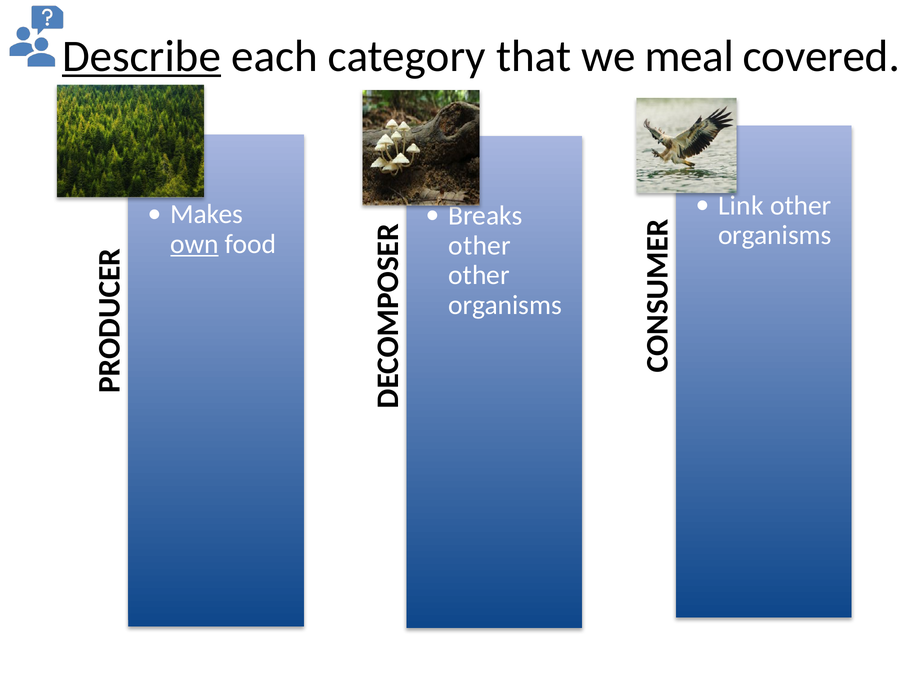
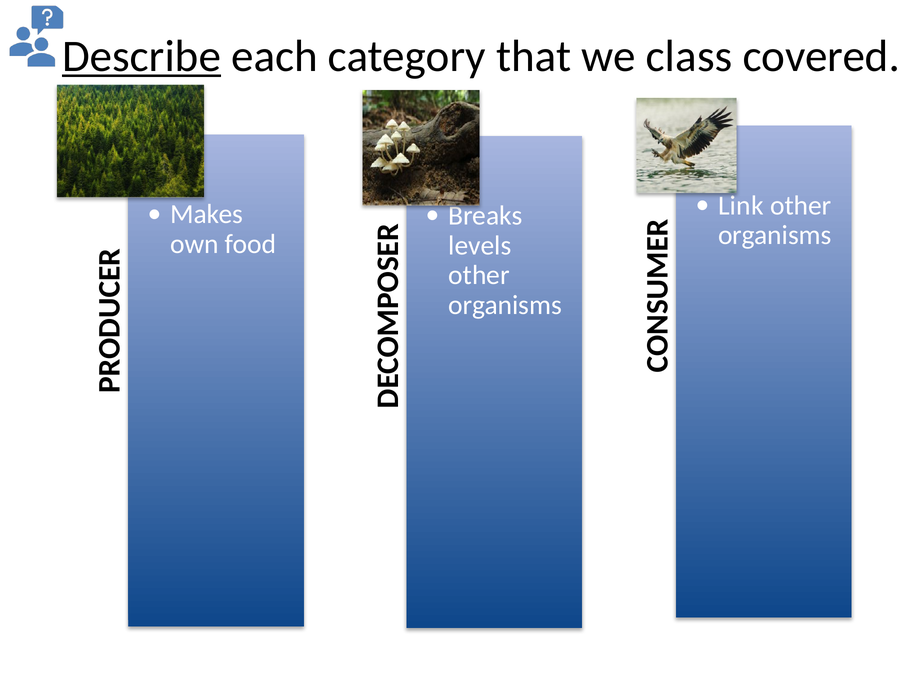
meal: meal -> class (689, 56)
own underline: present -> none (195, 244)
other: other -> levels (480, 245)
